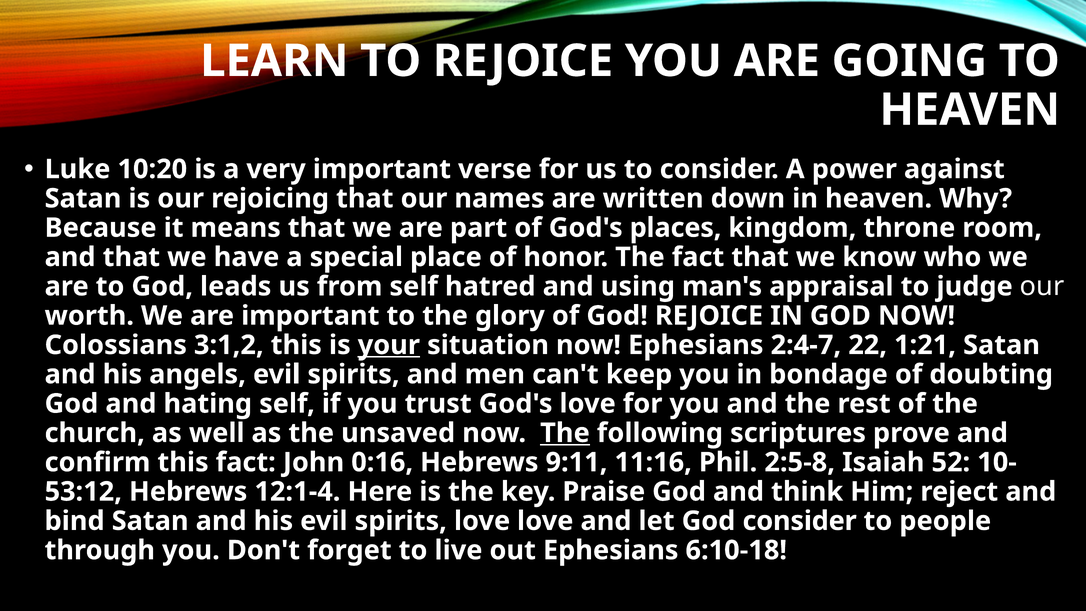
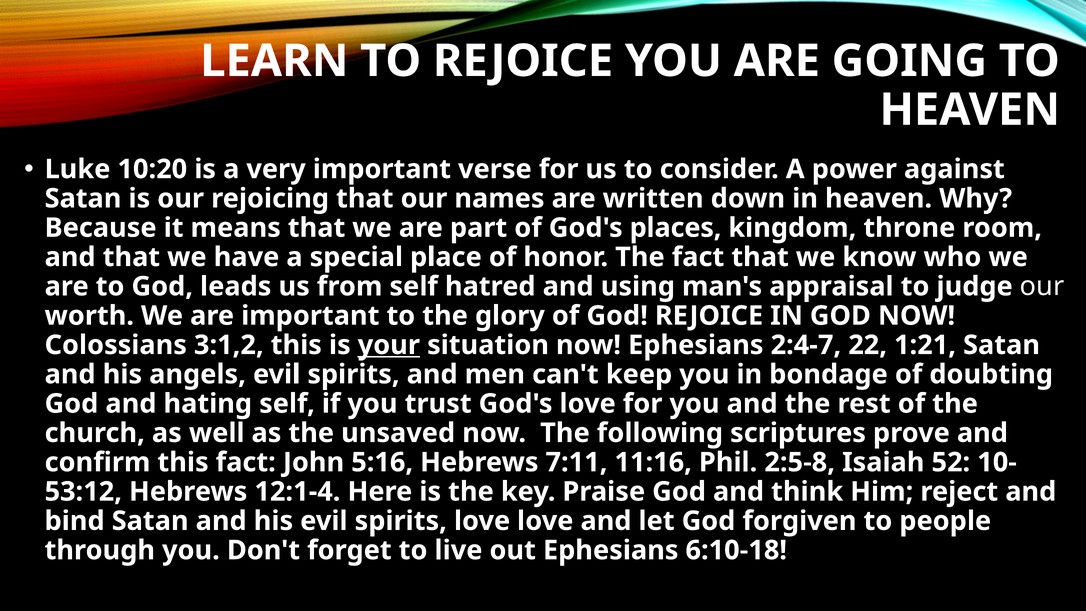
The underline: present -> none (565, 433)
0:16: 0:16 -> 5:16 (382, 462)
9:11: 9:11 -> 7:11 (576, 462)
God consider: consider -> forgiven (800, 521)
